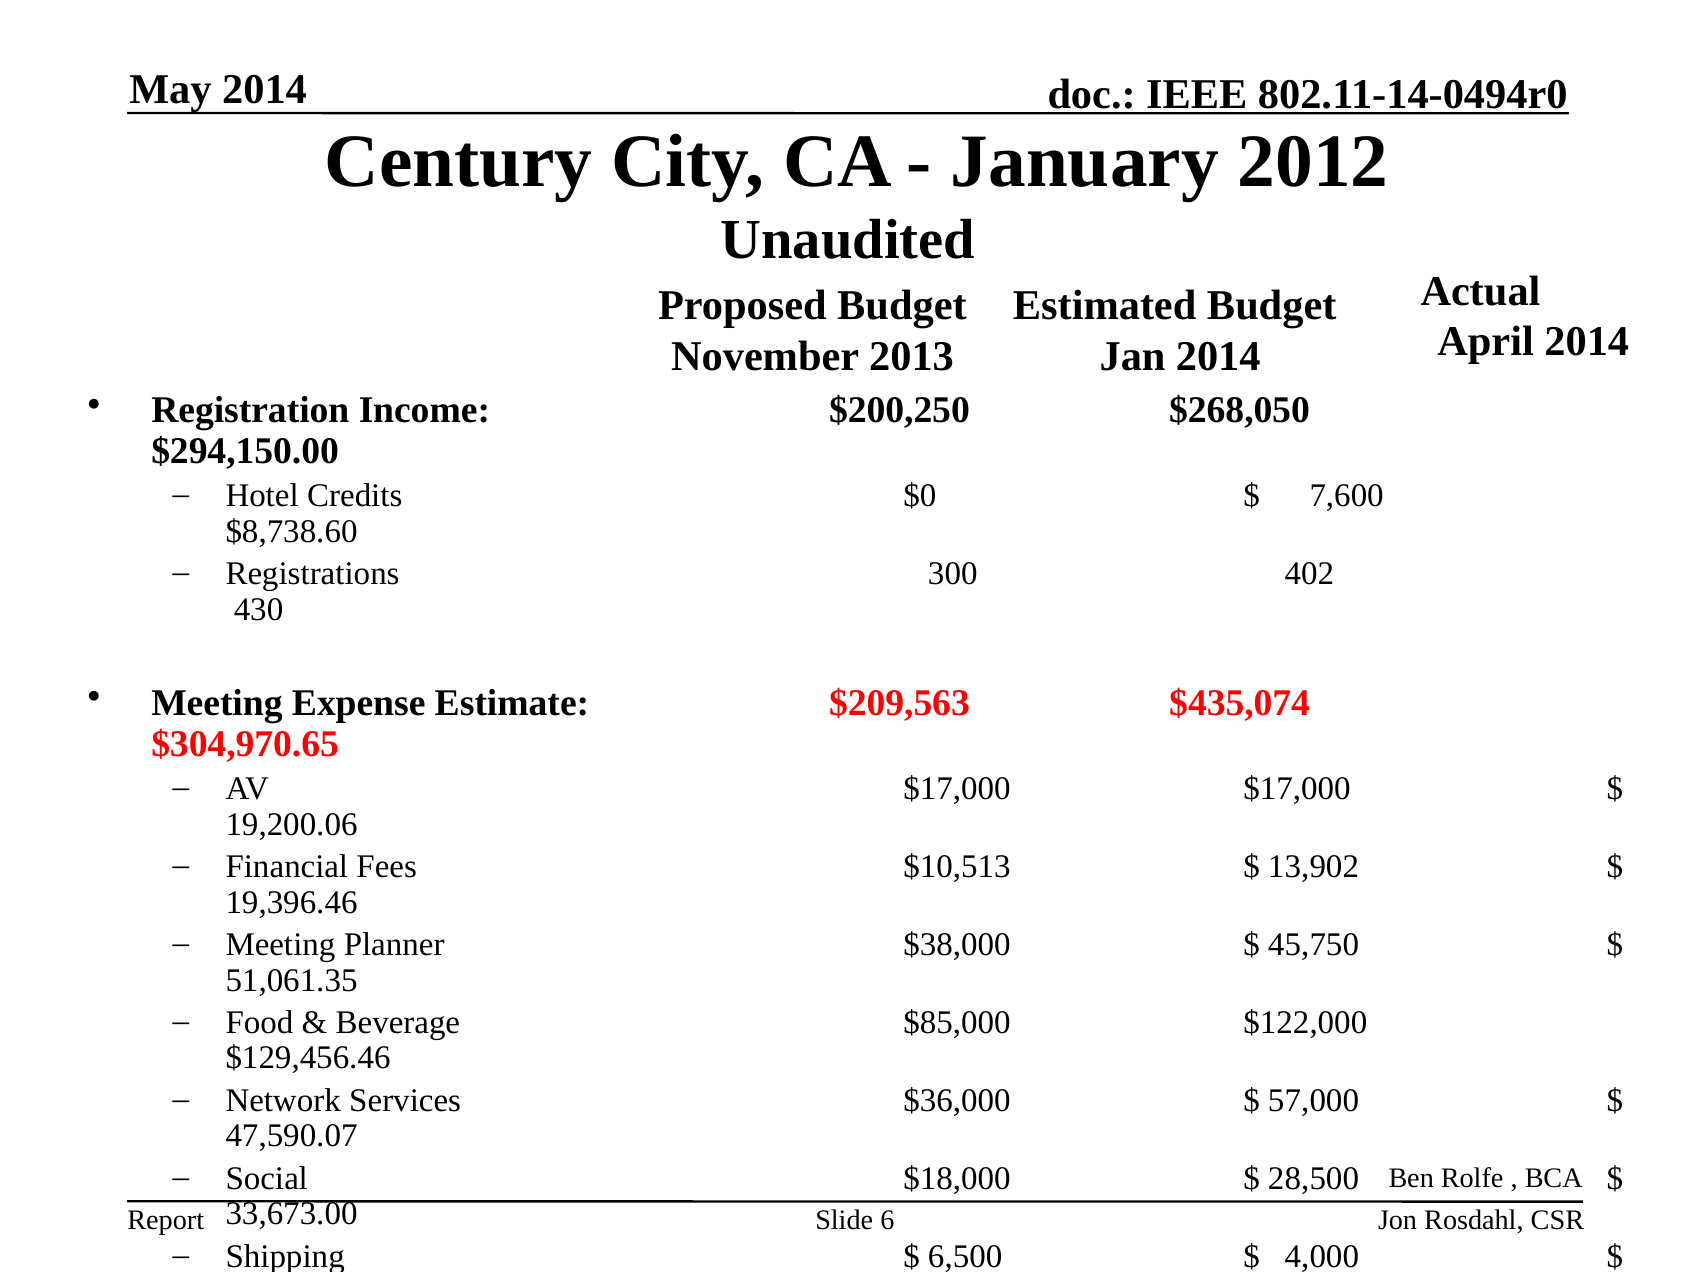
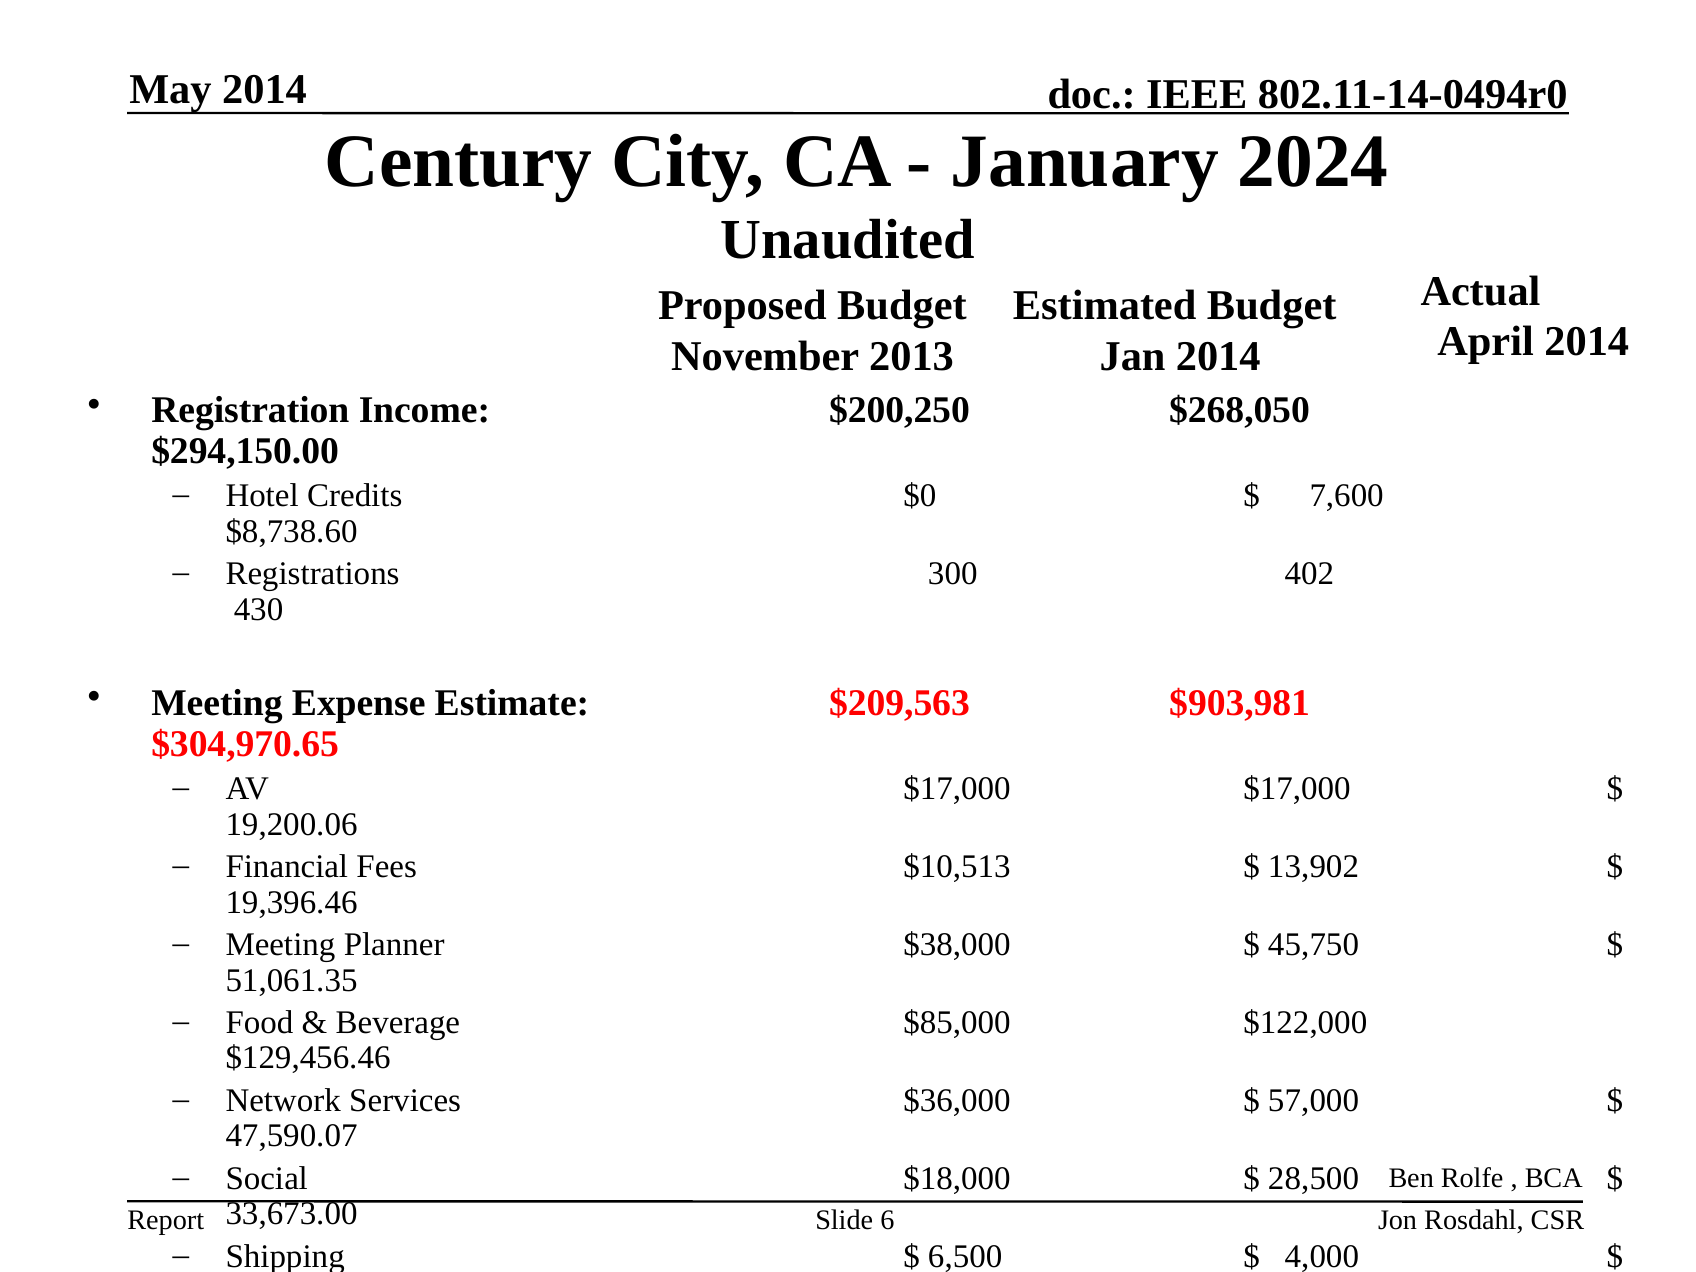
2012: 2012 -> 2024 (1313, 162)
$435,074: $435,074 -> $903,981 (1240, 703)
